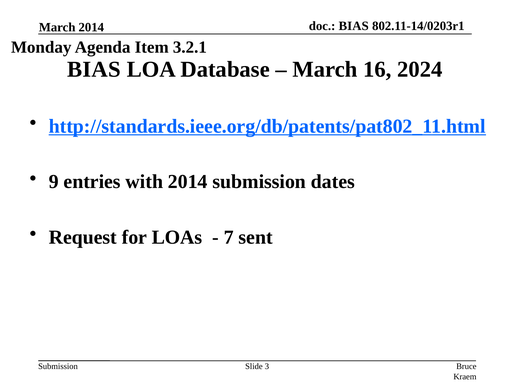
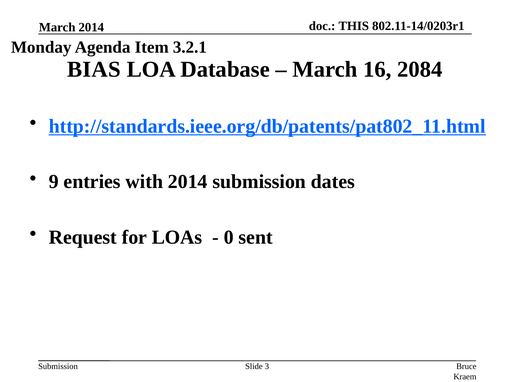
BIAS: BIAS -> THIS (354, 26)
2024: 2024 -> 2084 (420, 70)
7: 7 -> 0 (229, 238)
